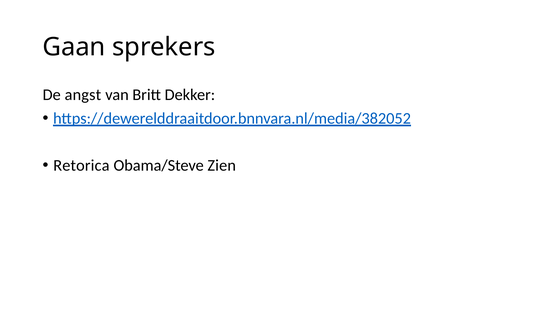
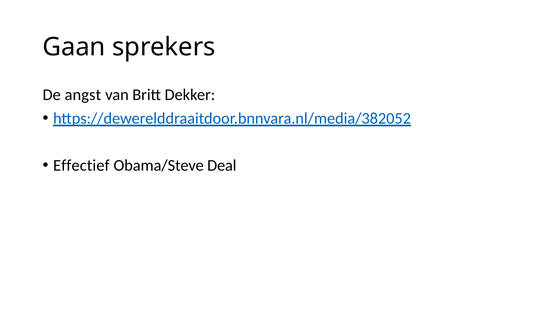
Retorica: Retorica -> Effectief (81, 165)
Zien: Zien -> Deal (222, 165)
